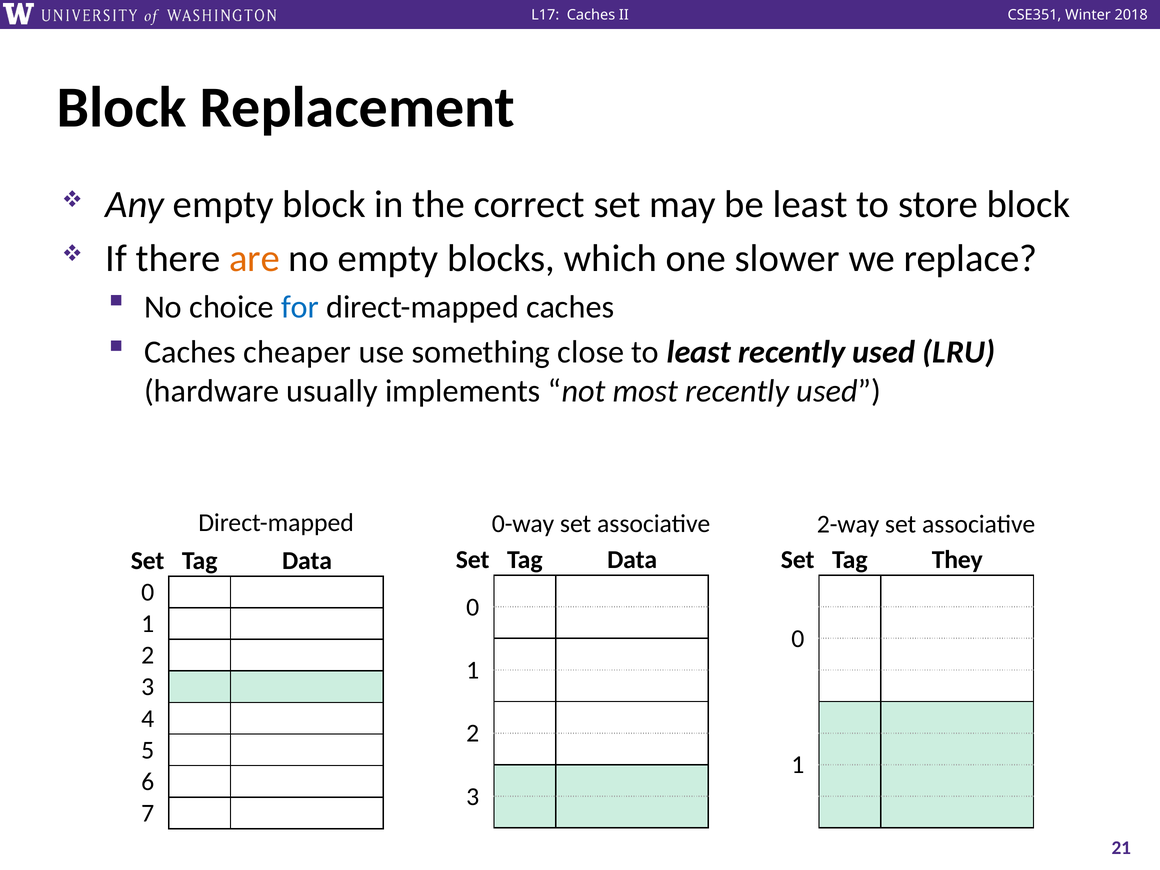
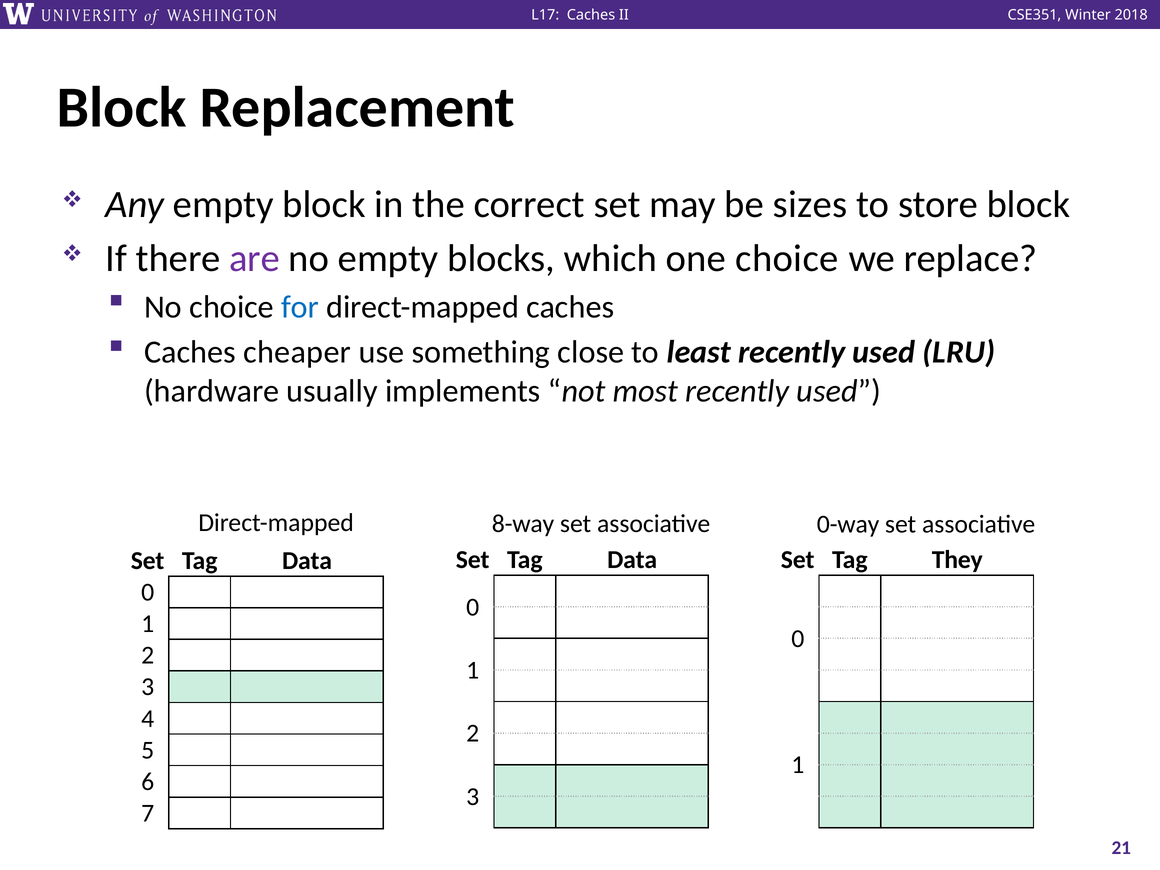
be least: least -> sizes (810, 205)
are colour: orange -> purple (254, 259)
one slower: slower -> choice (787, 259)
0-way: 0-way -> 8-way (523, 524)
2-way: 2-way -> 0-way (848, 524)
